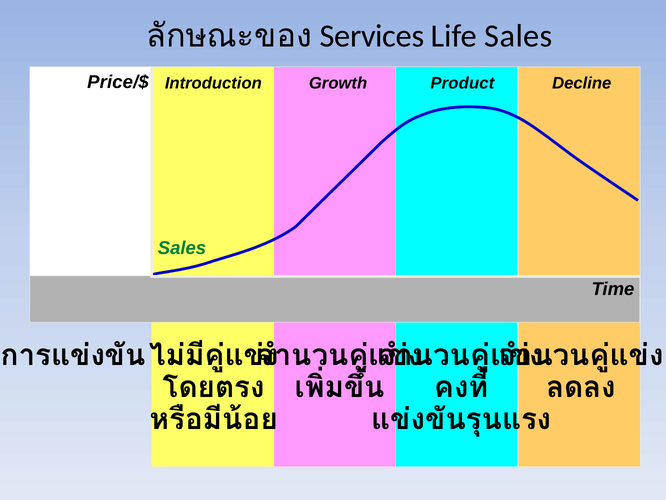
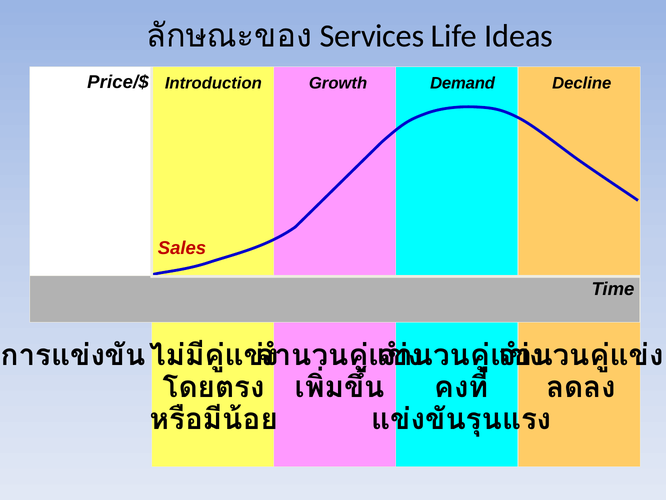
Life Sales: Sales -> Ideas (519, 36)
Product: Product -> Demand (463, 83)
Sales colour: green -> red (182, 248)
